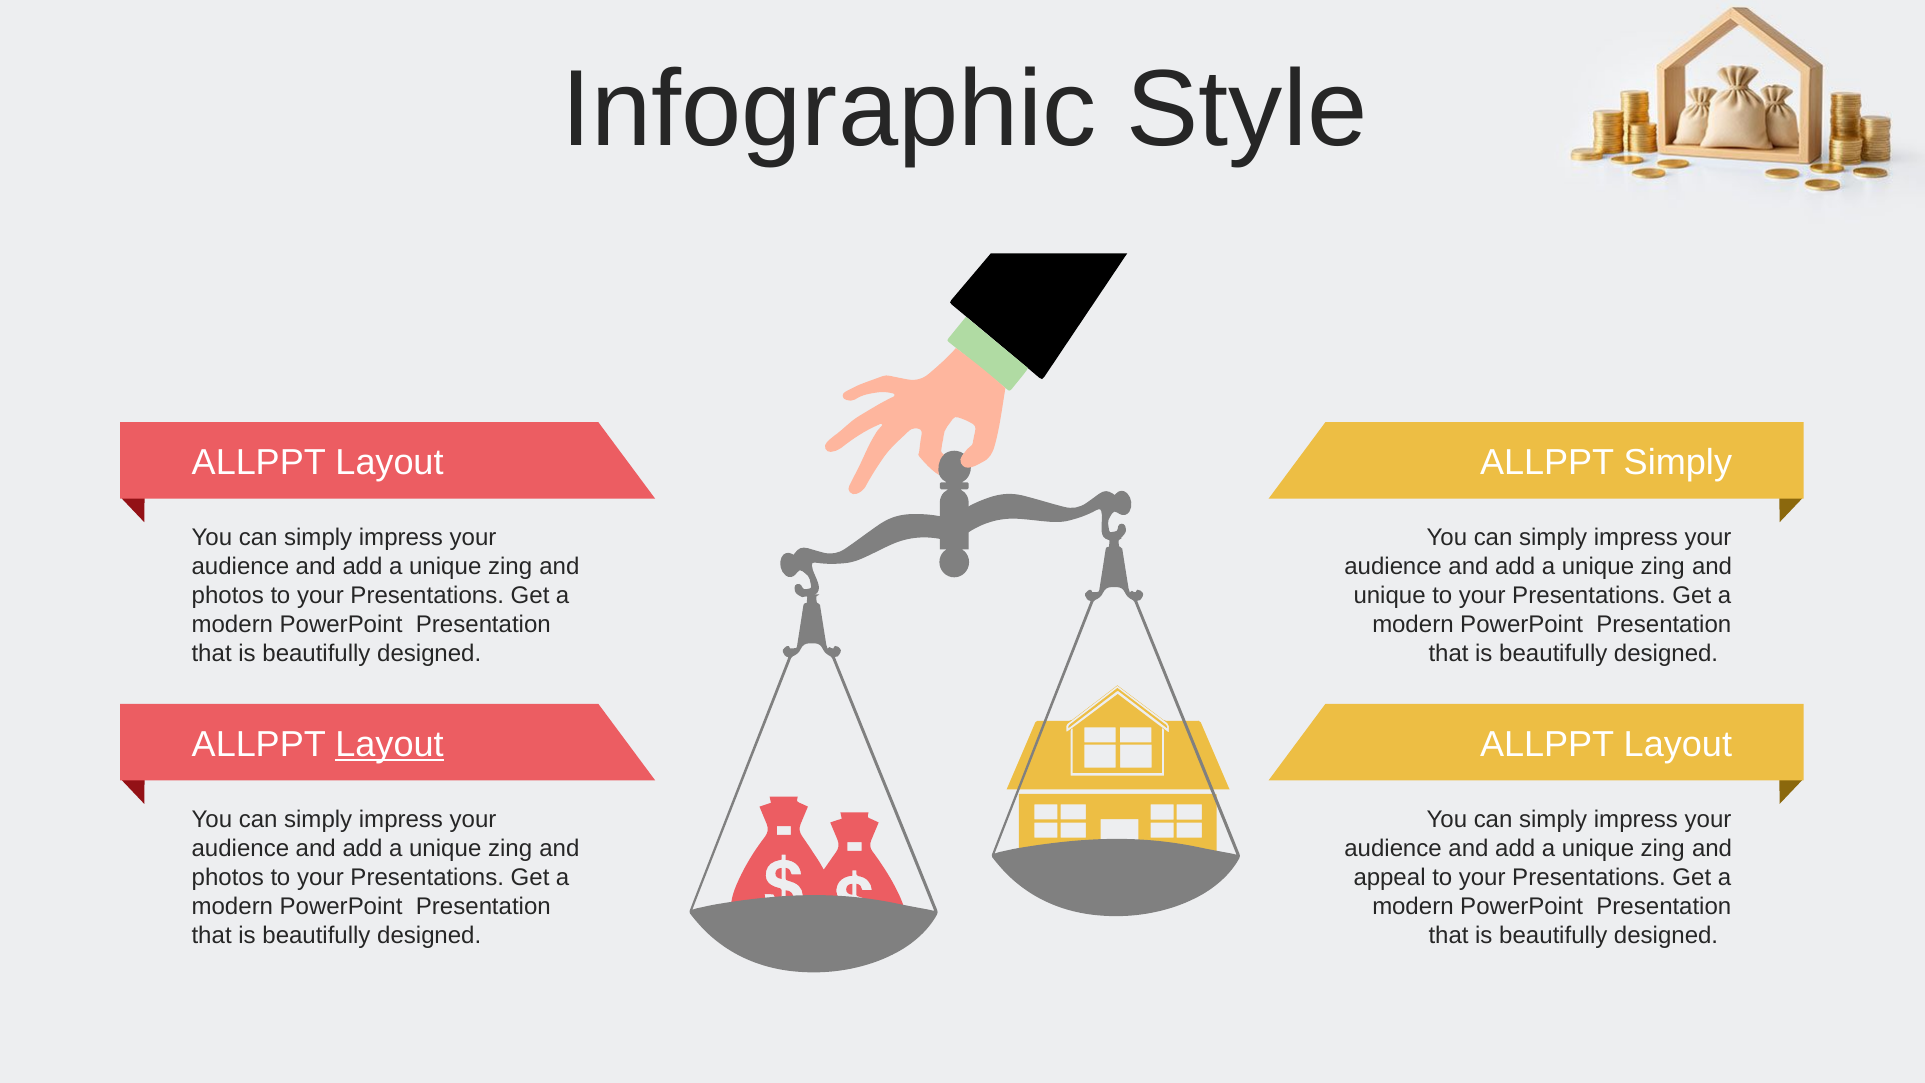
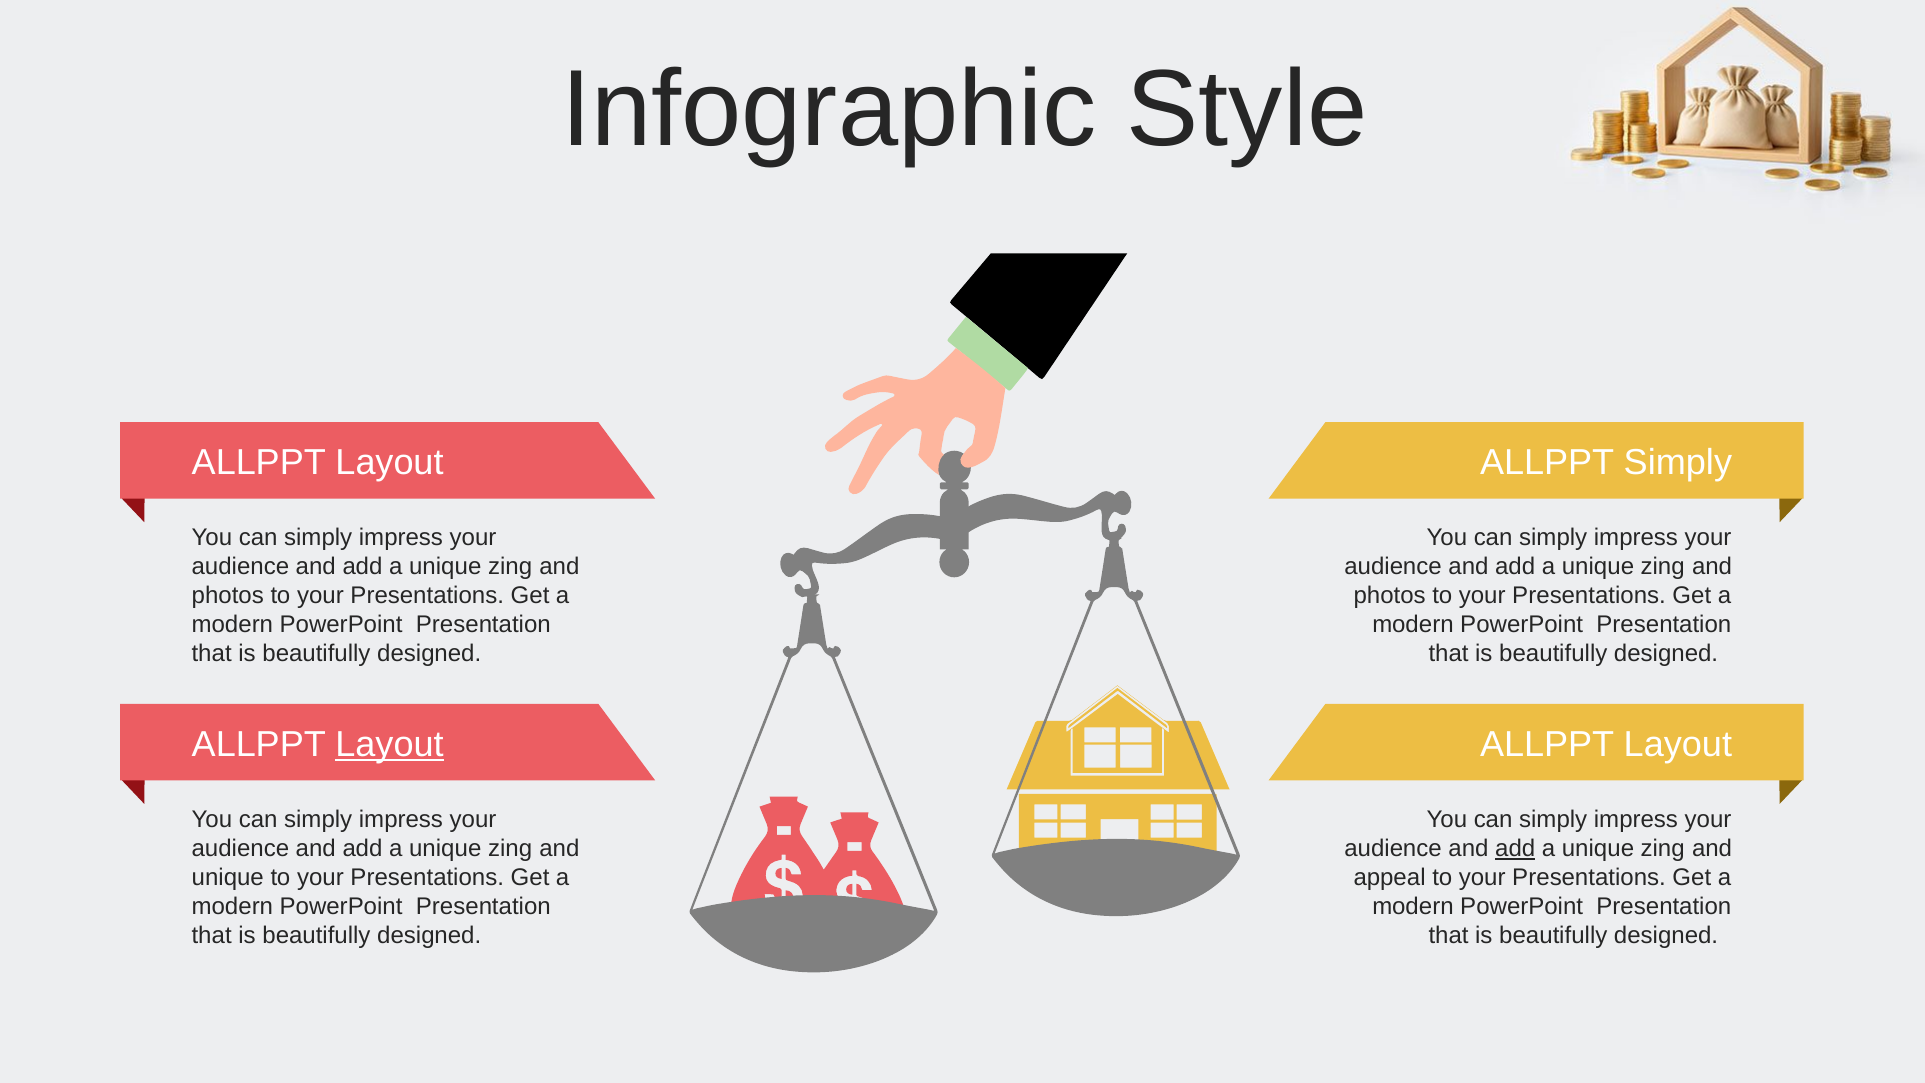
unique: unique -> photos (1390, 596)
add underline: none -> present (1515, 848)
photos: photos -> unique (228, 877)
